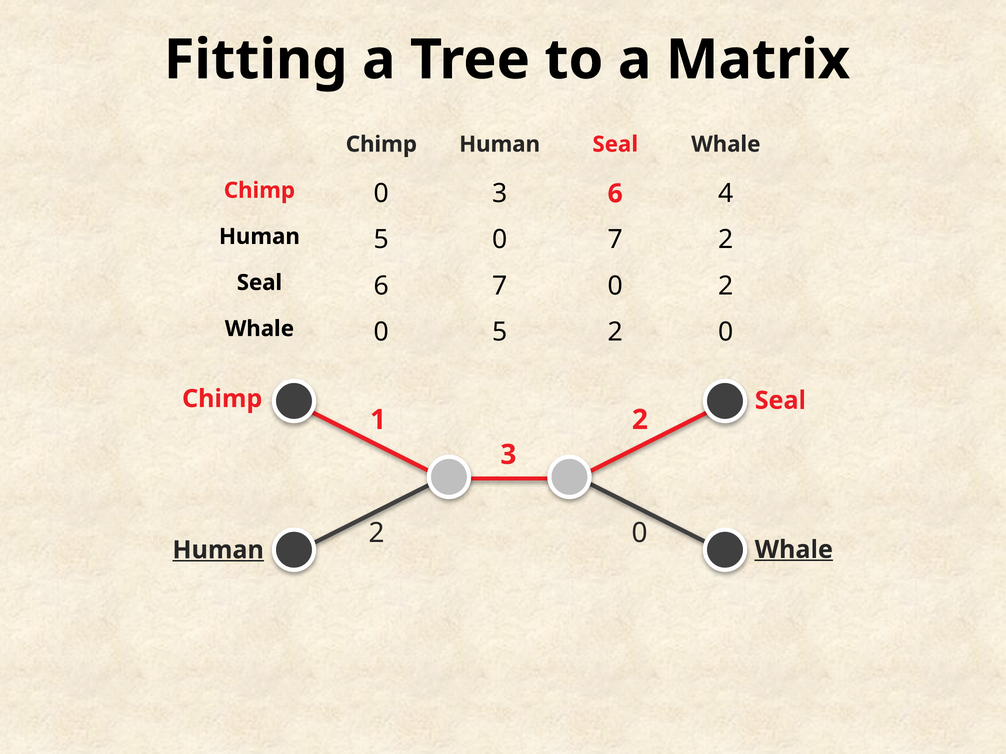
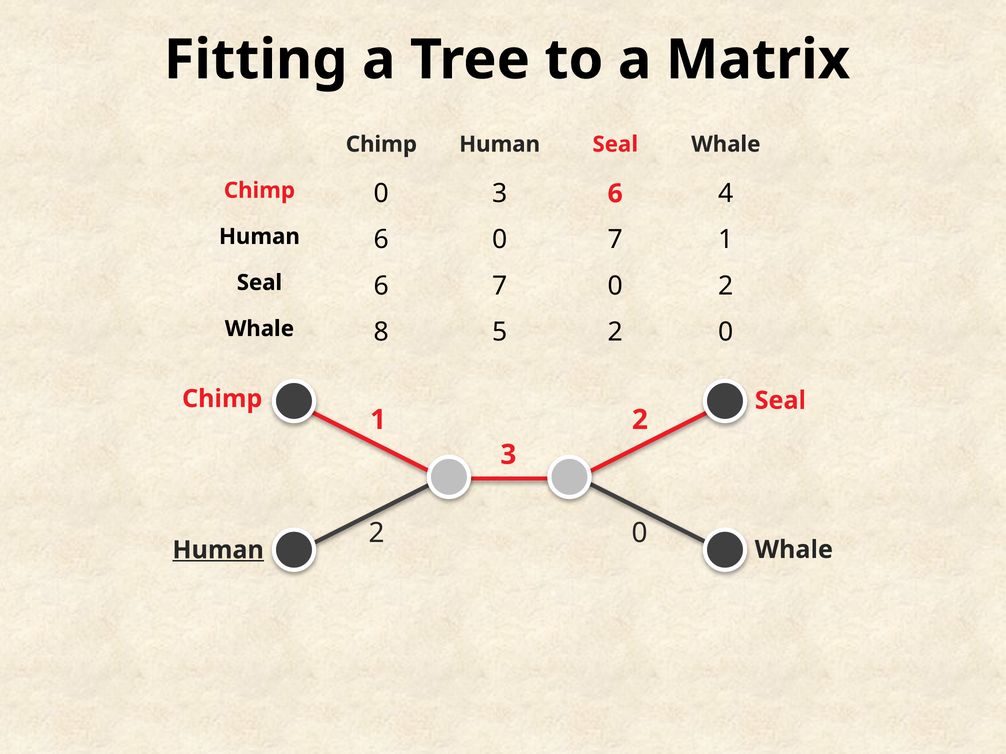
Human 5: 5 -> 6 (381, 240)
7 2: 2 -> 1 (726, 240)
Whale 0: 0 -> 8 (381, 332)
Whale underline: present -> none (794, 550)
